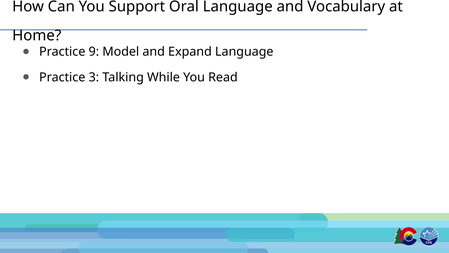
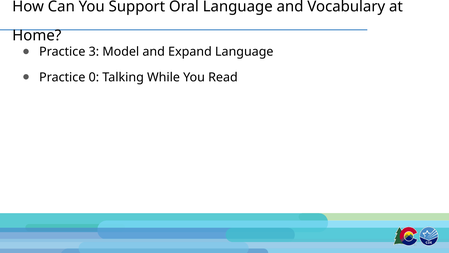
9: 9 -> 3 (94, 52)
3: 3 -> 0 (94, 77)
